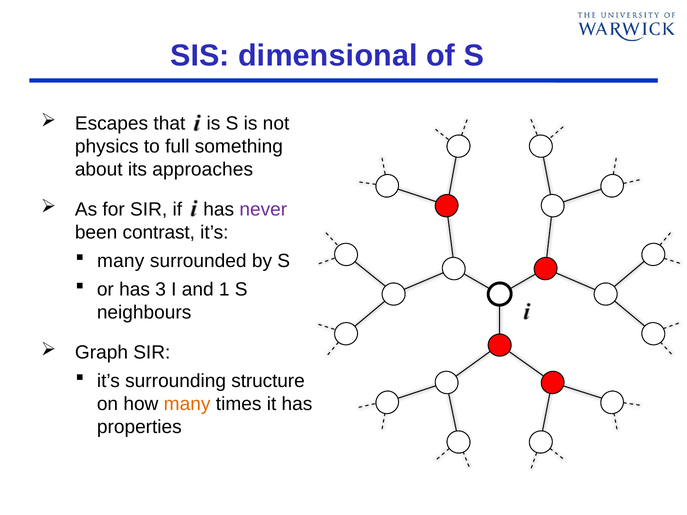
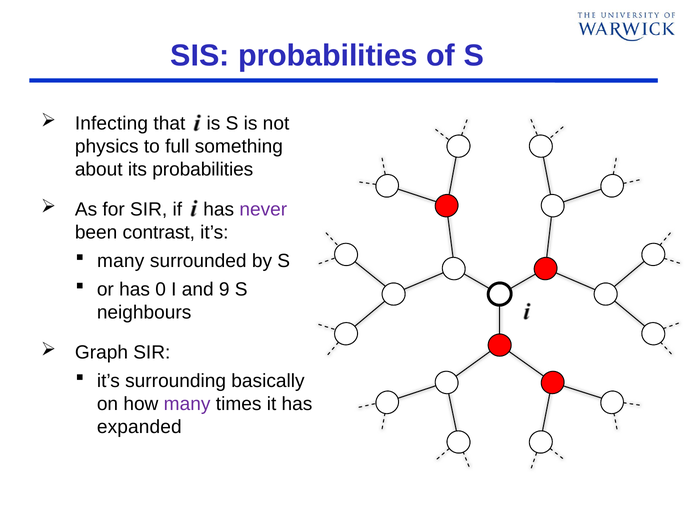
SIS dimensional: dimensional -> probabilities (328, 56)
Escapes: Escapes -> Infecting (111, 124)
its approaches: approaches -> probabilities (203, 169)
3: 3 -> 0 (161, 290)
1: 1 -> 9 (224, 290)
structure: structure -> basically (268, 381)
many colour: orange -> purple (187, 404)
properties: properties -> expanded (139, 427)
